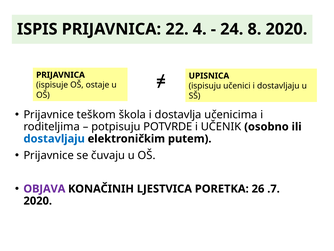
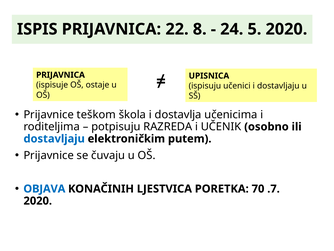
4: 4 -> 8 (200, 29)
8: 8 -> 5 (254, 29)
POTVRDE: POTVRDE -> RAZREDA (168, 126)
OBJAVA colour: purple -> blue (44, 188)
26: 26 -> 70 (258, 188)
